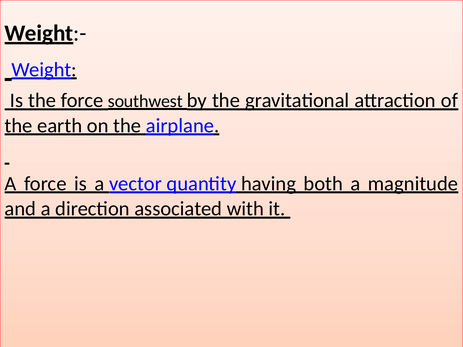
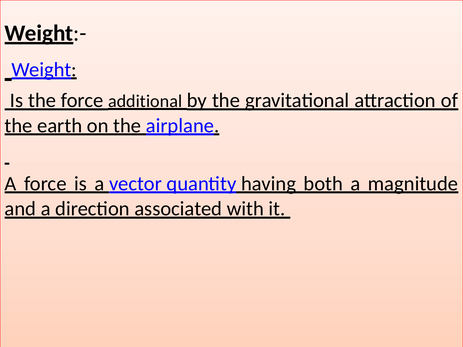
southwest: southwest -> additional (145, 101)
